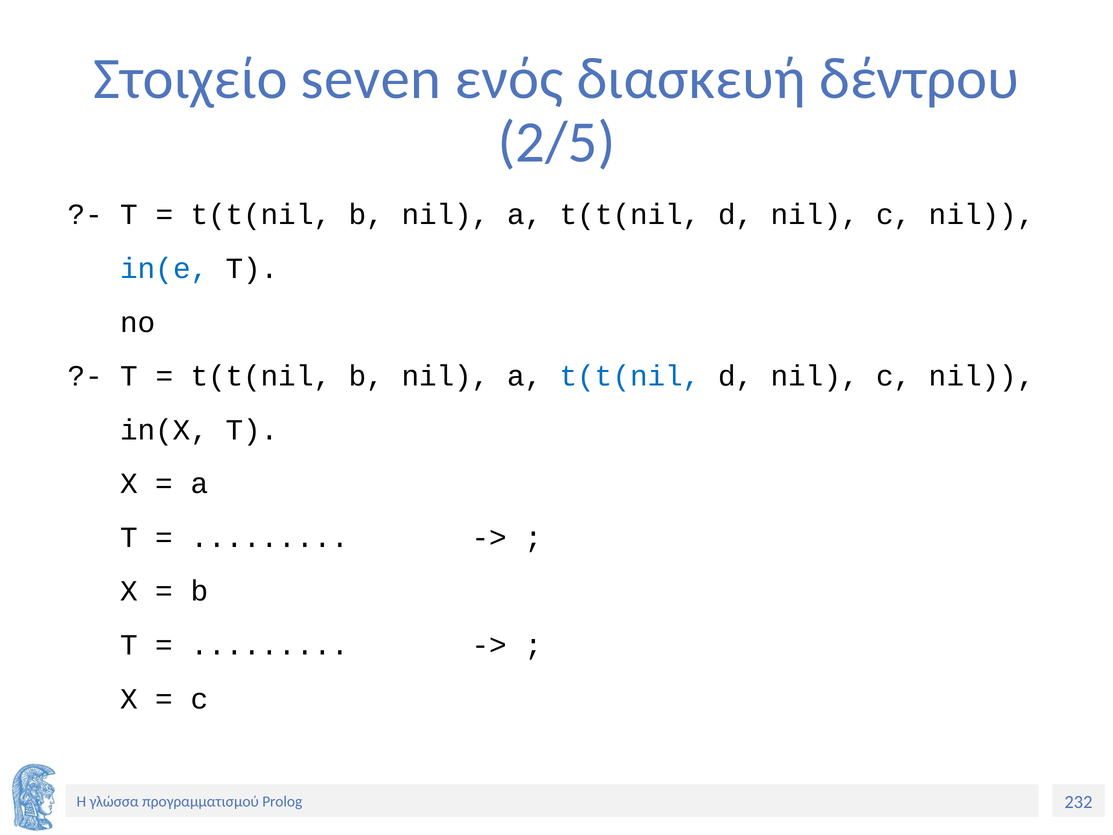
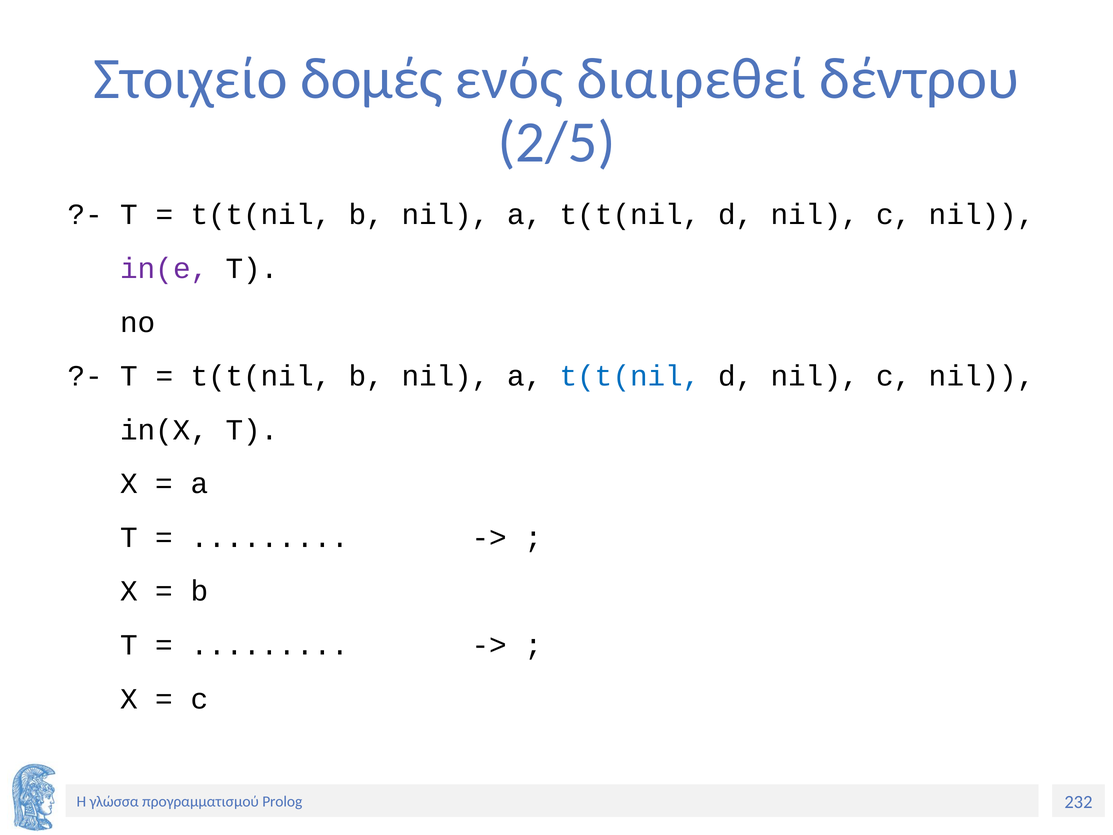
seven: seven -> δομές (372, 79)
διασκευή: διασκευή -> διαιρεθεί (691, 79)
in(e colour: blue -> purple (164, 268)
